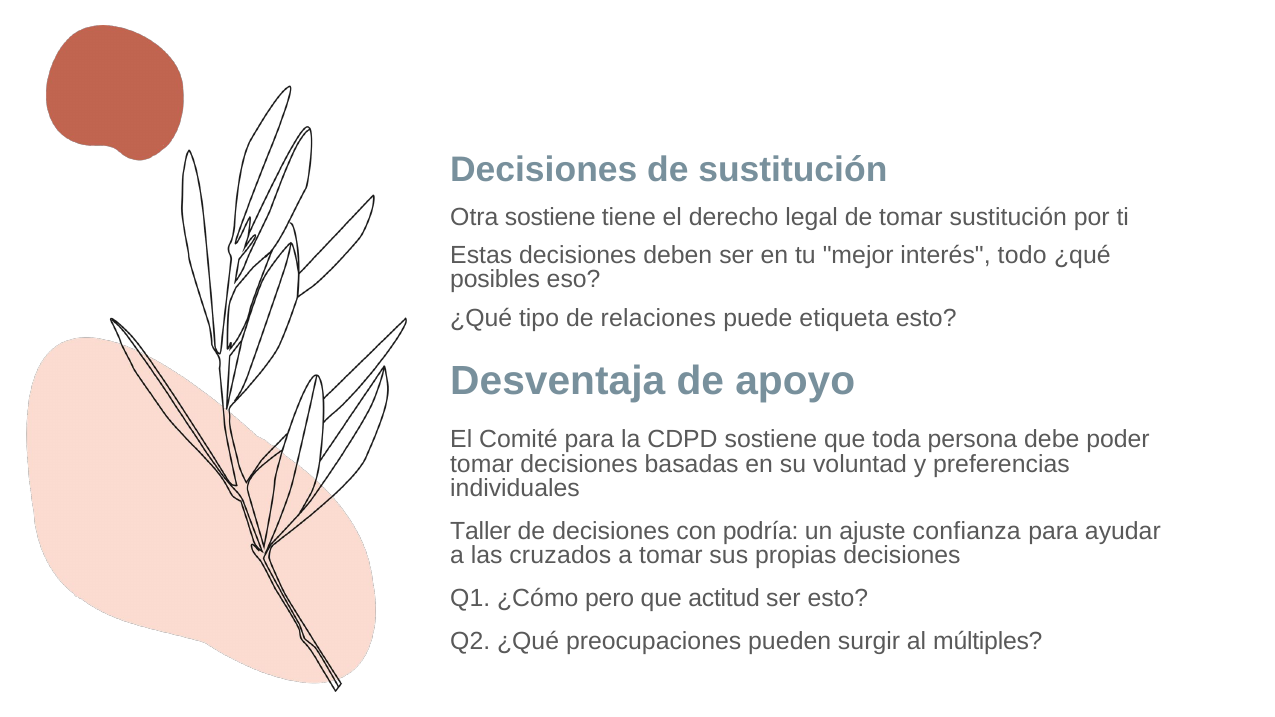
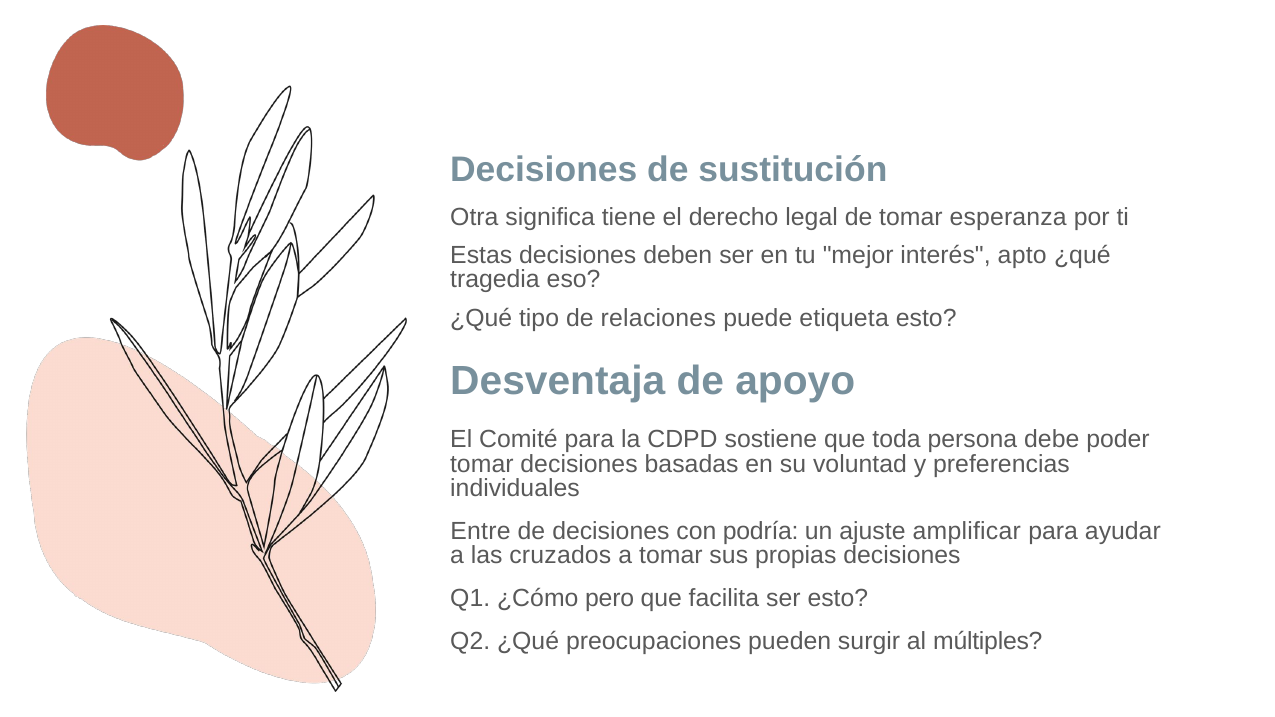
Otra sostiene: sostiene -> significa (550, 217)
tomar sustitución: sustitución -> esperanza (1008, 217)
todo: todo -> apto (1022, 255)
posibles: posibles -> tragedia (495, 279)
Taller: Taller -> Entre (480, 531)
confianza: confianza -> amplificar (967, 531)
actitud: actitud -> facilita (724, 599)
